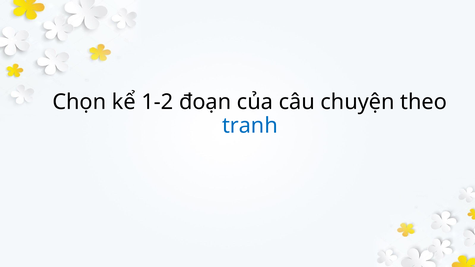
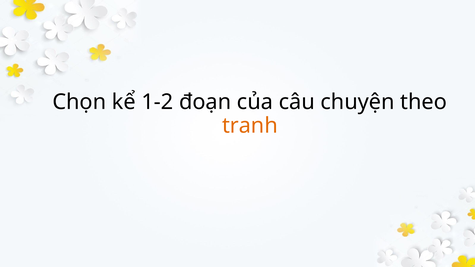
tranh colour: blue -> orange (250, 126)
